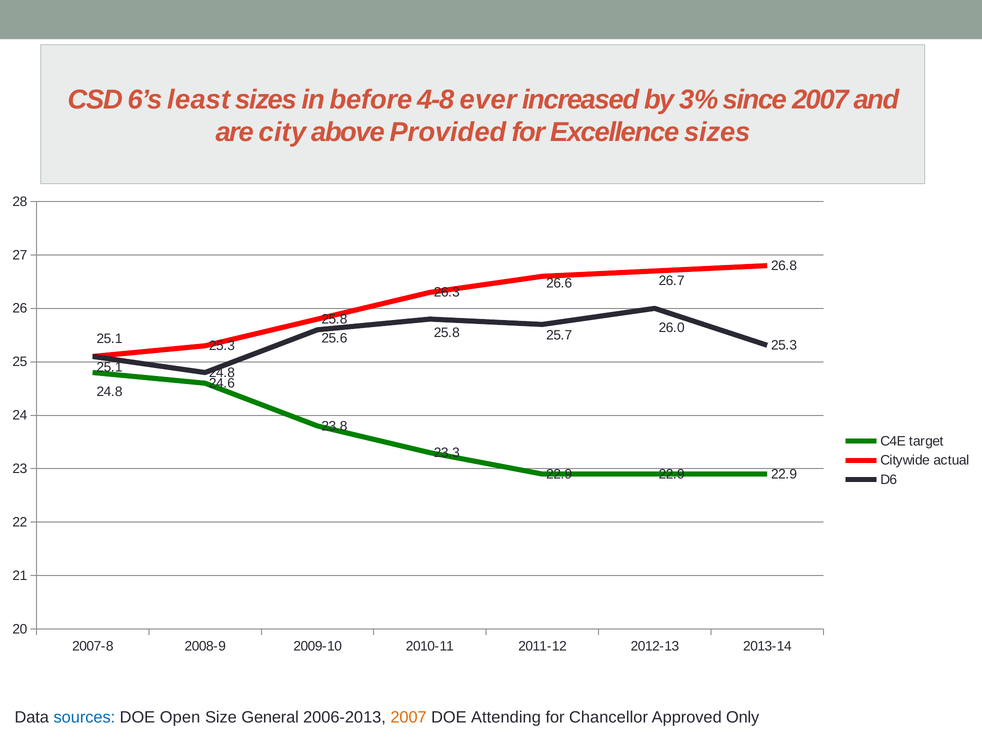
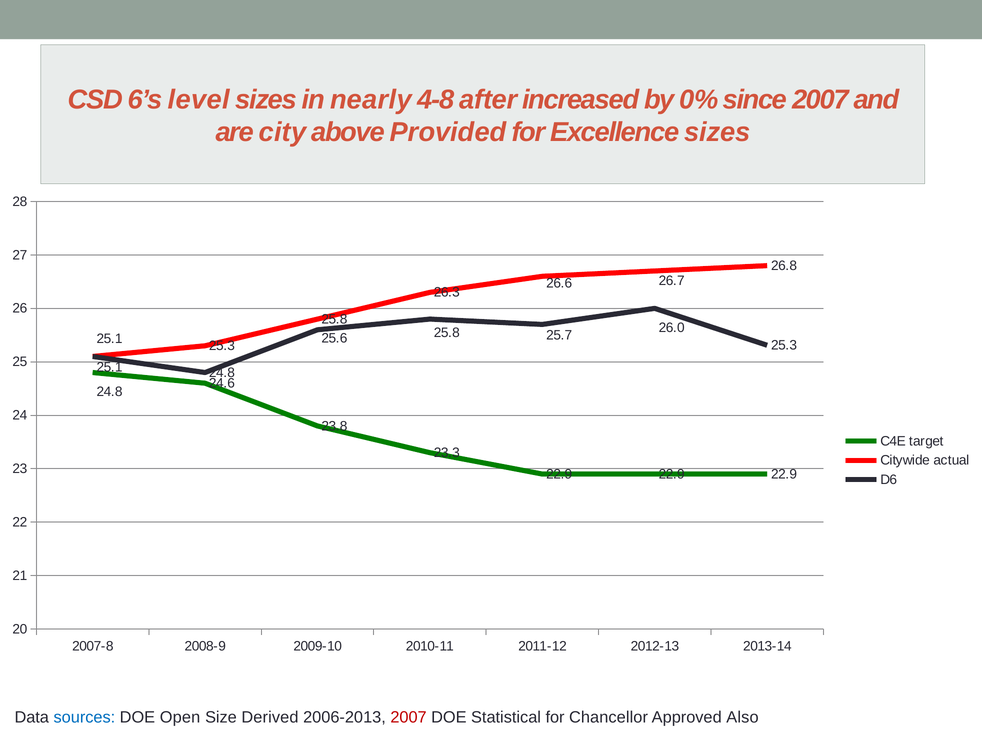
least: least -> level (199, 100)
before: before -> nearly (371, 100)
ever: ever -> after (488, 100)
3%: 3% -> 0% (699, 100)
General: General -> Derived (270, 717)
2007 colour: orange -> red (409, 717)
Attending: Attending -> Statistical (506, 717)
Only: Only -> Also (743, 717)
